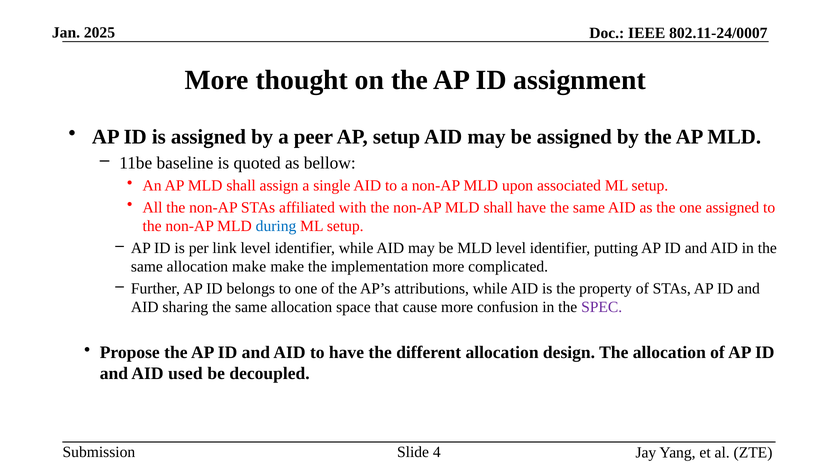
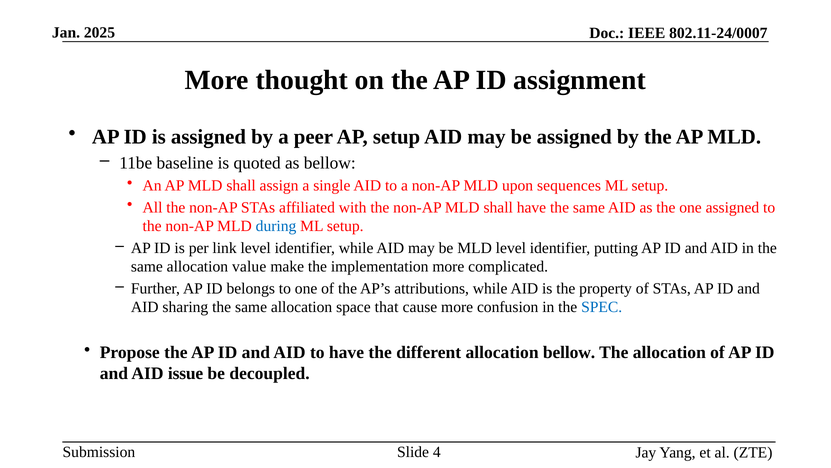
associated: associated -> sequences (569, 185)
allocation make: make -> value (249, 266)
SPEC colour: purple -> blue (602, 307)
allocation design: design -> bellow (569, 352)
used: used -> issue (186, 373)
